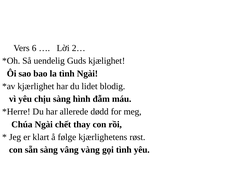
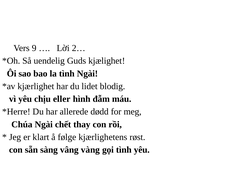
6: 6 -> 9 (34, 48)
chịu sàng: sàng -> eller (62, 99)
